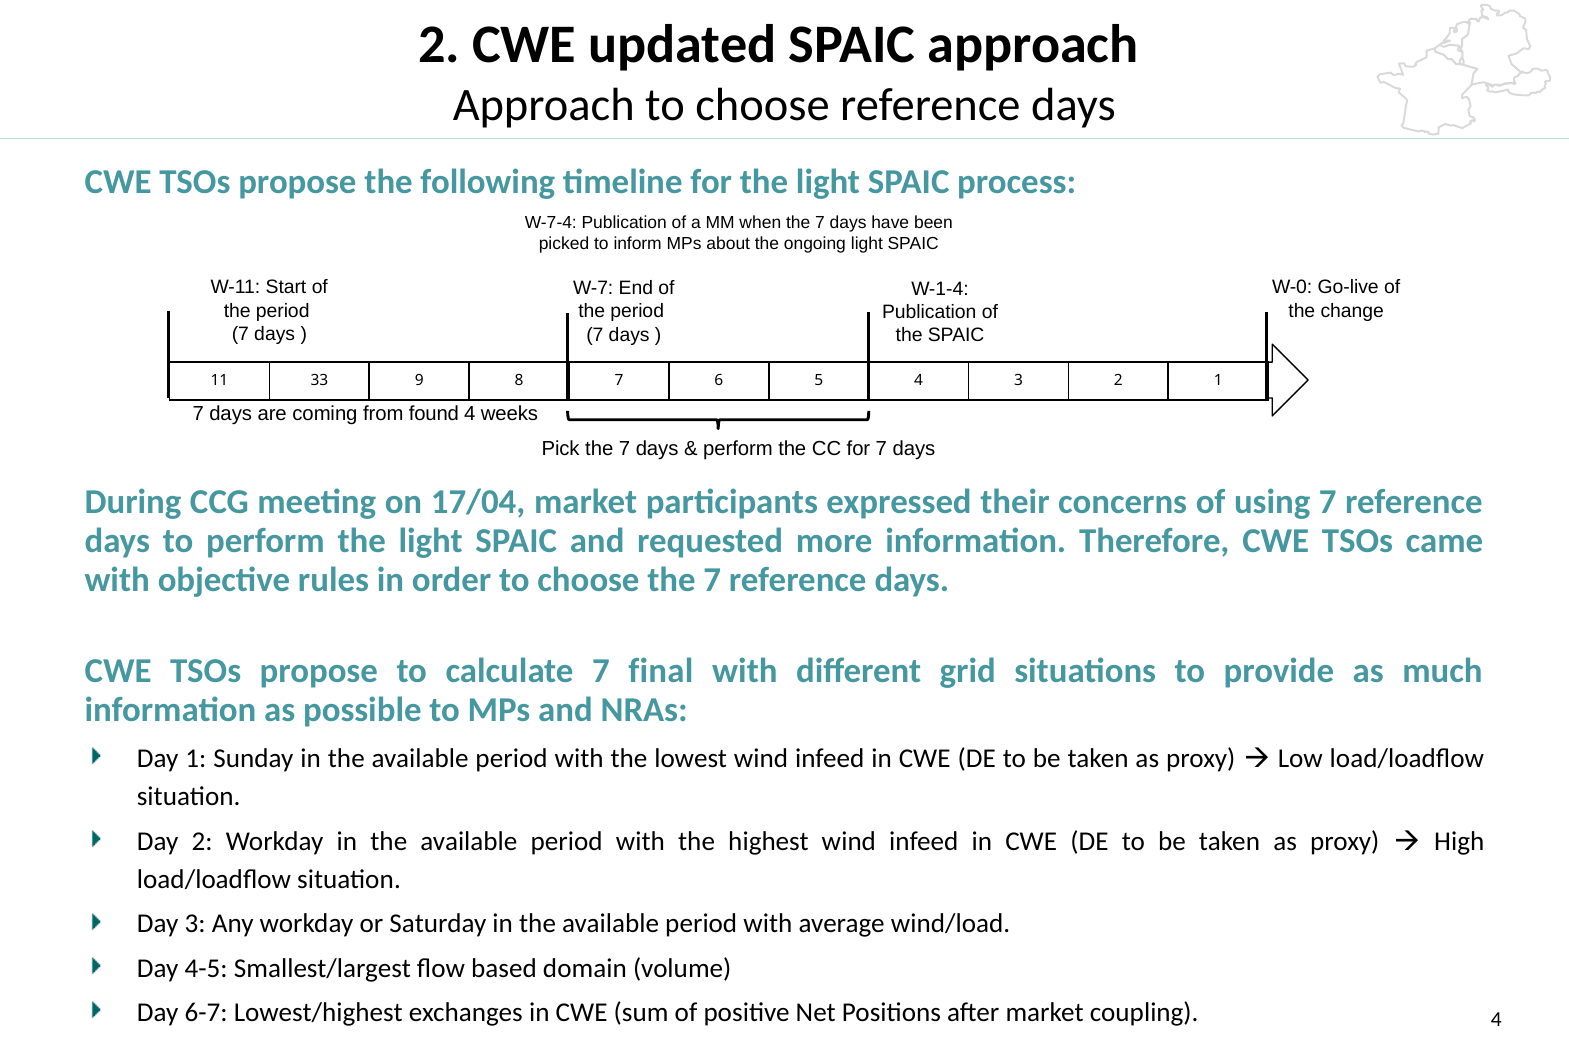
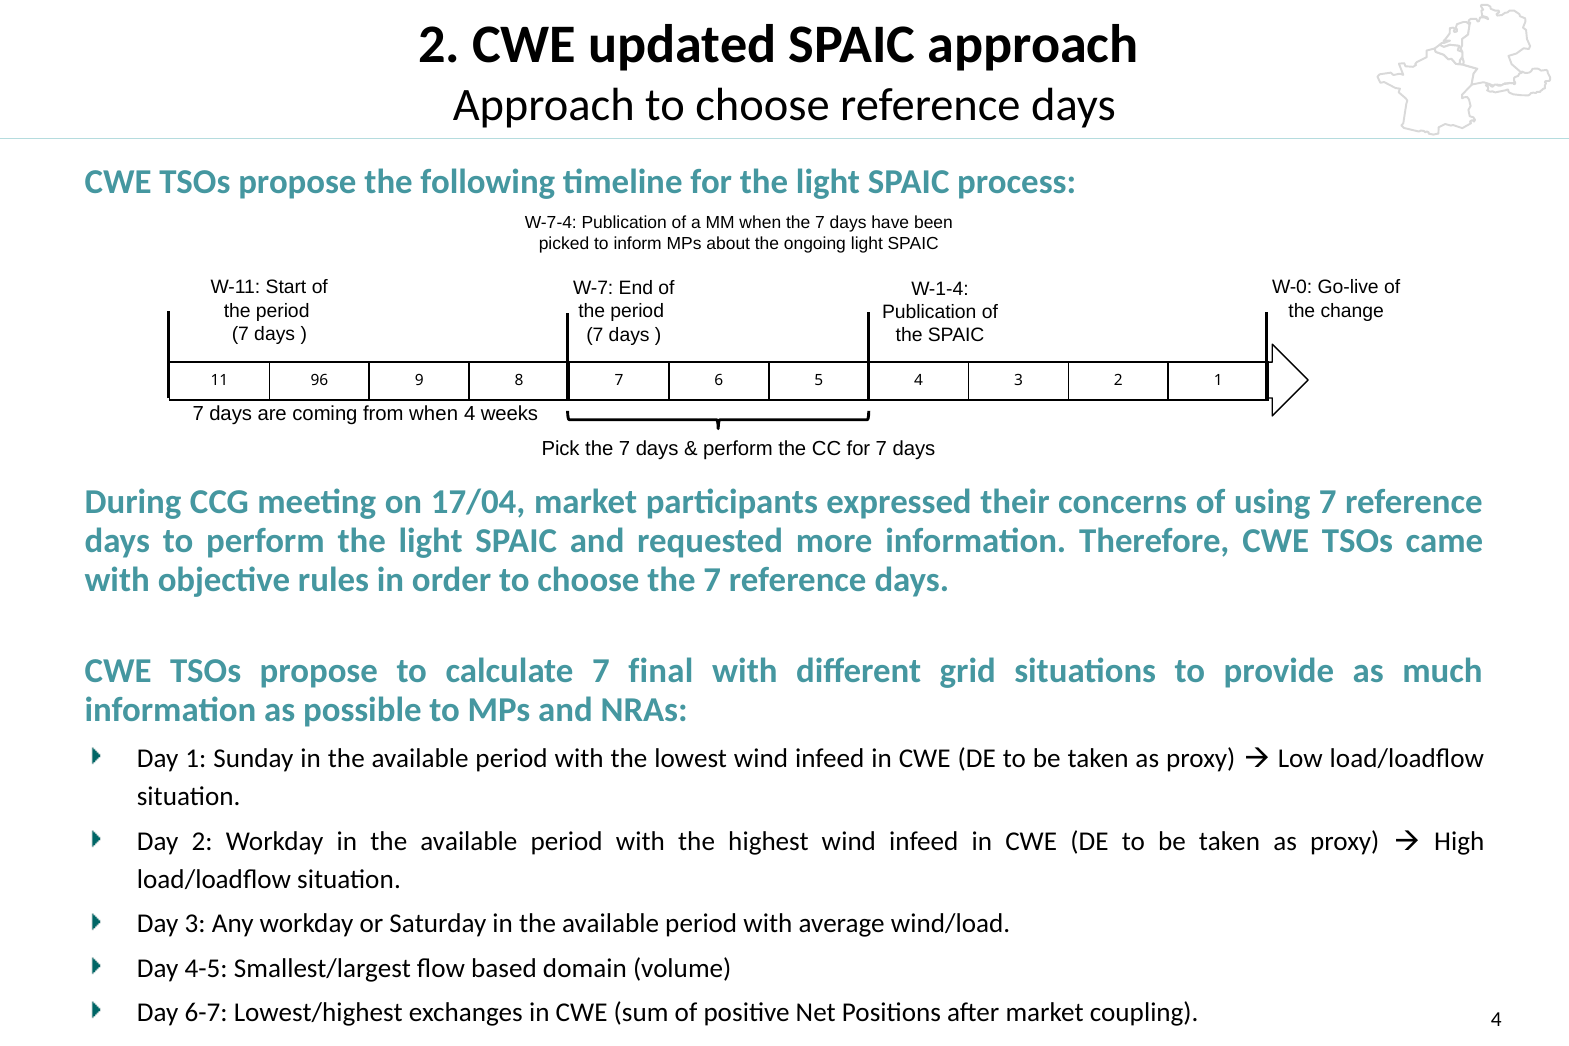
33: 33 -> 96 (319, 381)
from found: found -> when (434, 414)
